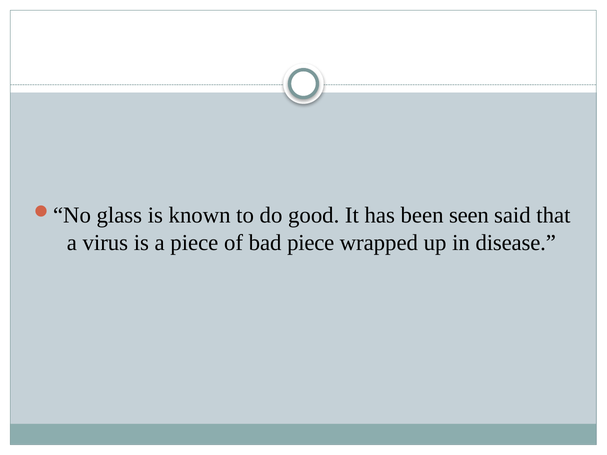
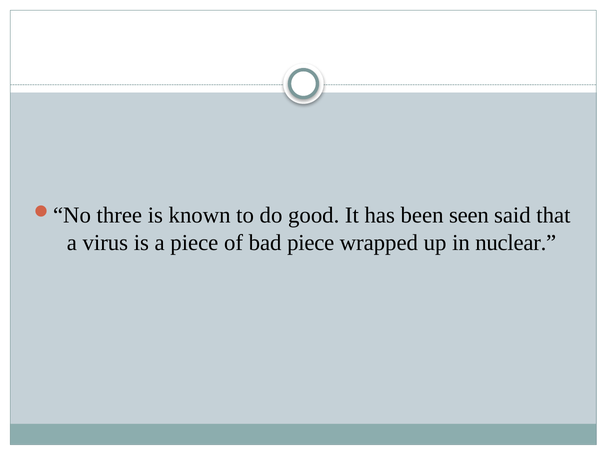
glass: glass -> three (119, 215)
disease: disease -> nuclear (516, 243)
